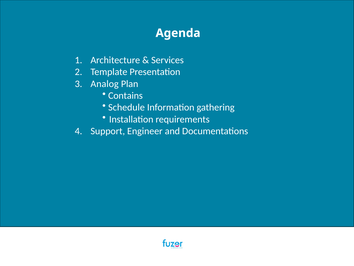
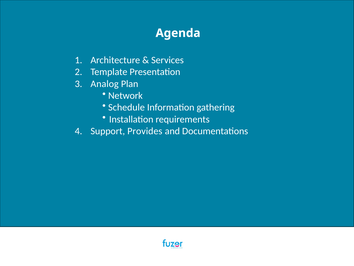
Contains: Contains -> Network (125, 95)
Engineer: Engineer -> Provides (145, 131)
